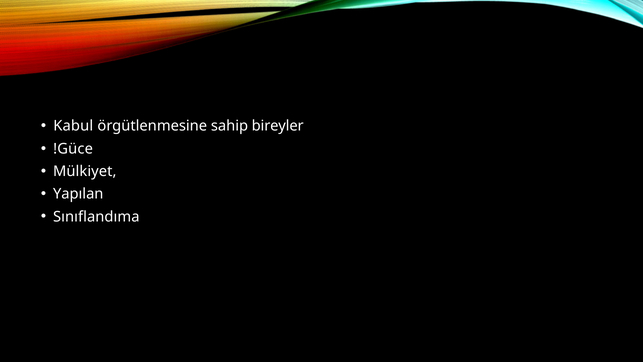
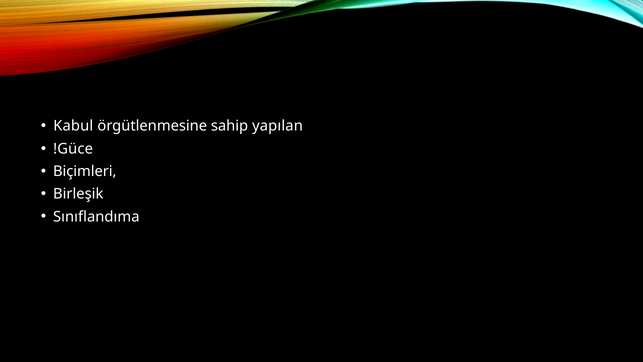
bireyler: bireyler -> yapılan (278, 126)
Mülkiyet: Mülkiyet -> Biçimleri (85, 171)
Yapılan: Yapılan -> Birleşik (78, 194)
